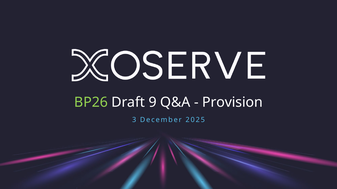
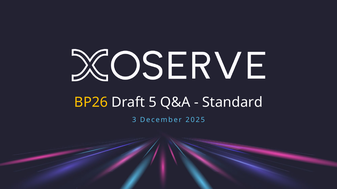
BP26 colour: light green -> yellow (91, 102)
9: 9 -> 5 (153, 102)
Provision: Provision -> Standard (232, 102)
